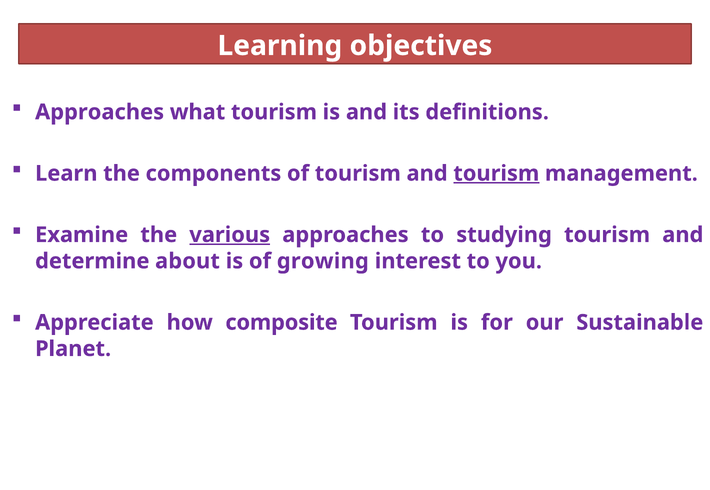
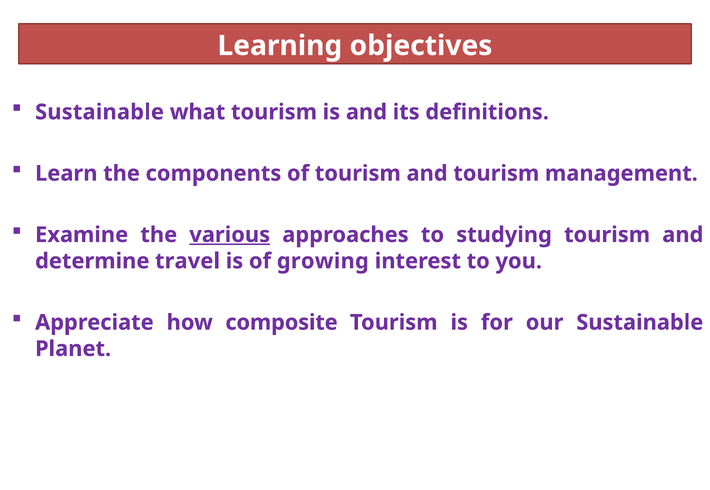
Approaches: Approaches -> Sustainable (100, 112)
tourism underline: present -> none (496, 174)
about: about -> travel (188, 261)
